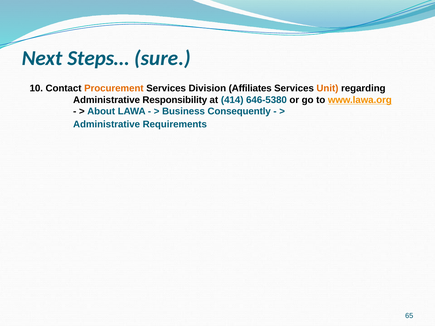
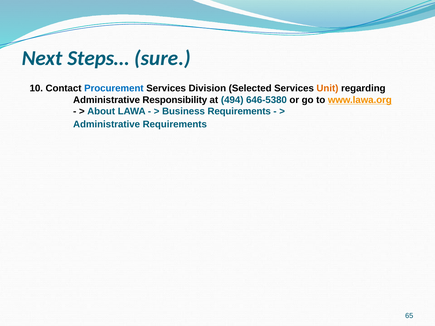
Procurement colour: orange -> blue (114, 88)
Affiliates: Affiliates -> Selected (250, 88)
414: 414 -> 494 (232, 100)
Business Consequently: Consequently -> Requirements (239, 112)
